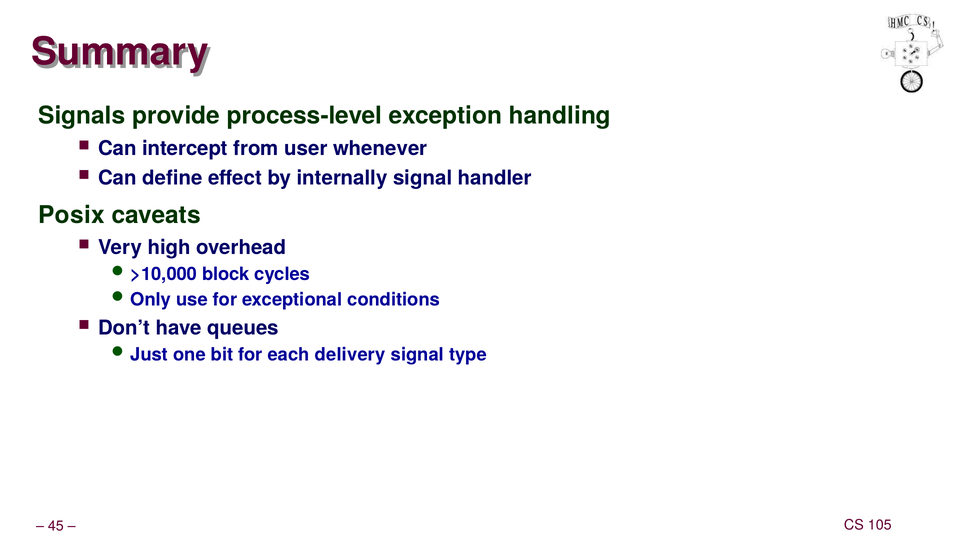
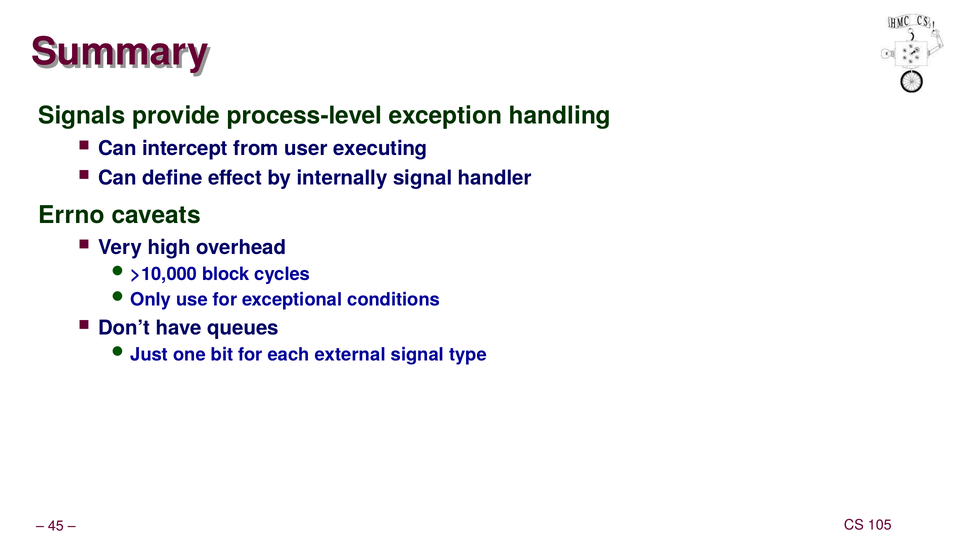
whenever: whenever -> executing (380, 148)
Posix: Posix -> Errno (72, 215)
delivery: delivery -> external (350, 354)
